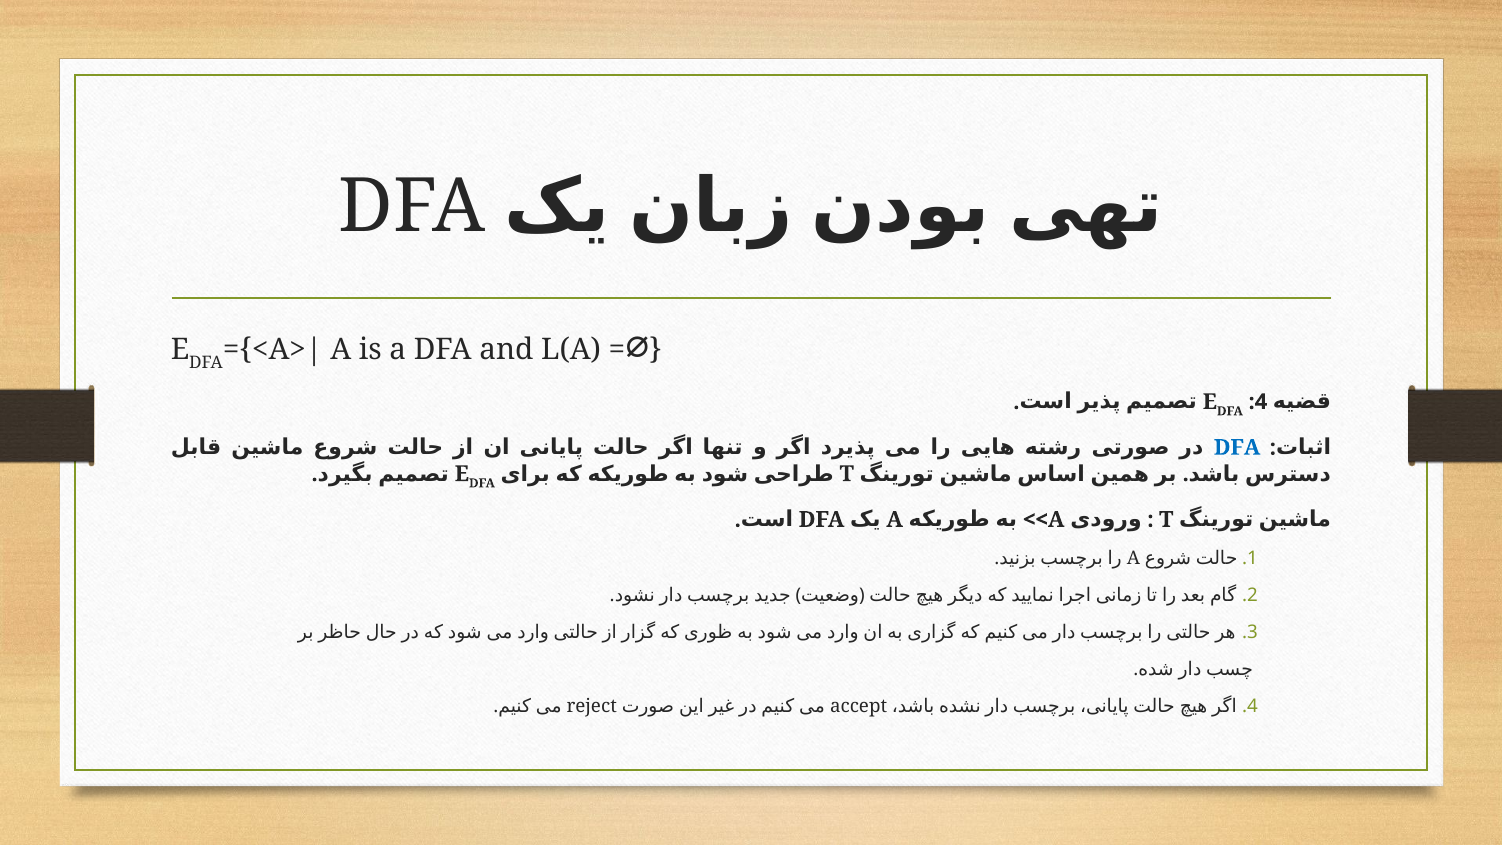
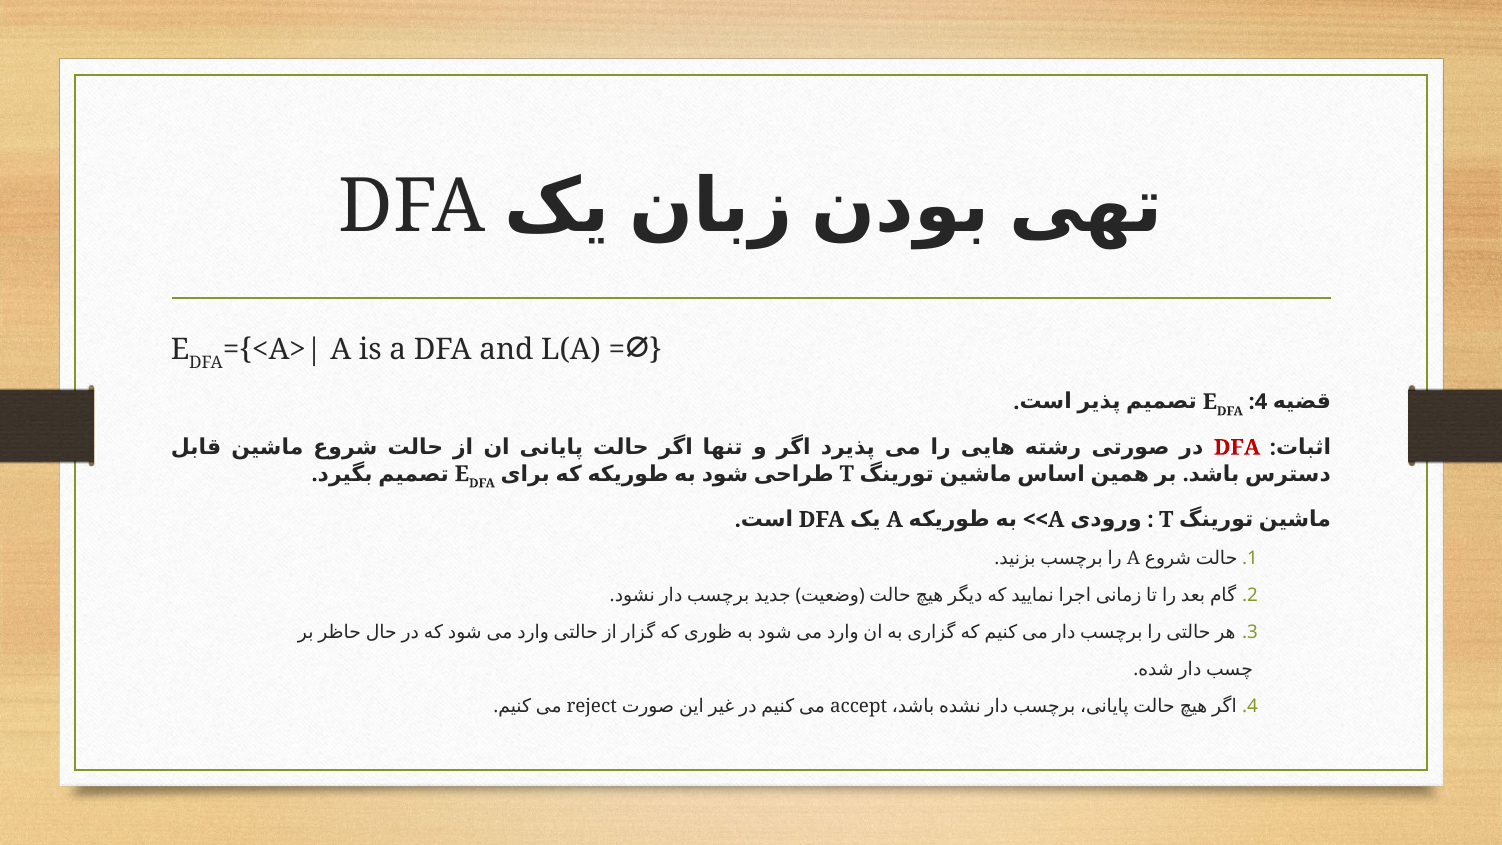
DFA colour: blue -> red (1237, 447)
